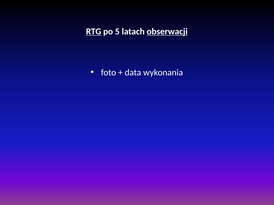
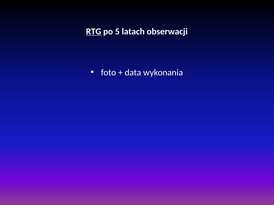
obserwacji underline: present -> none (167, 32)
